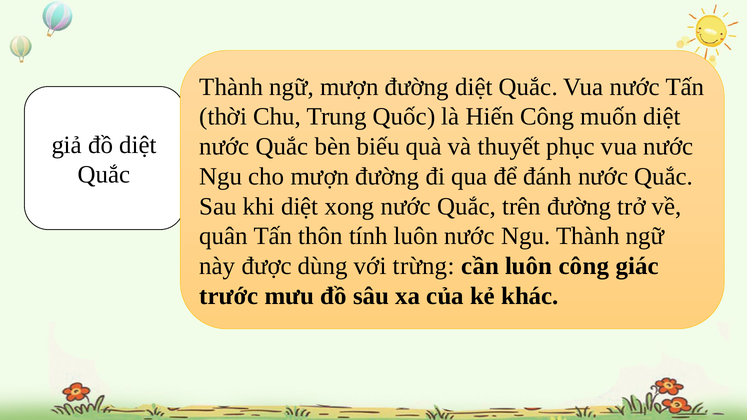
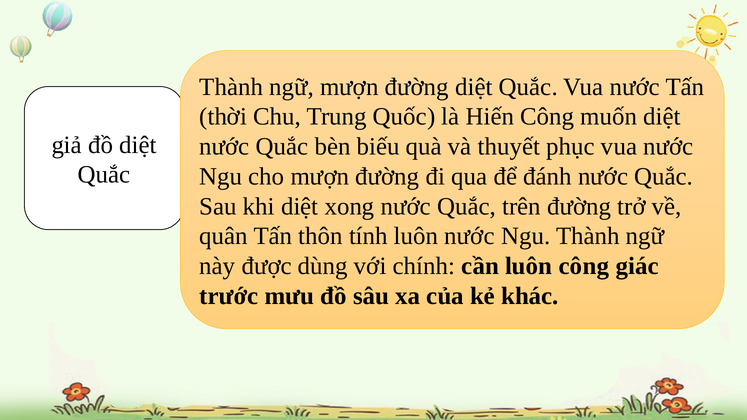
trừng: trừng -> chính (424, 266)
